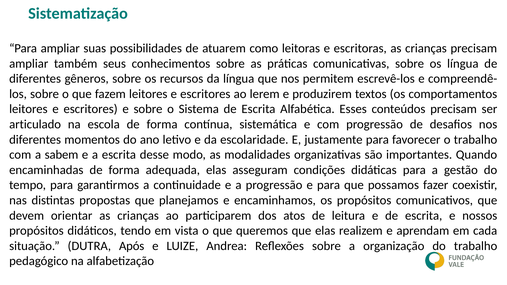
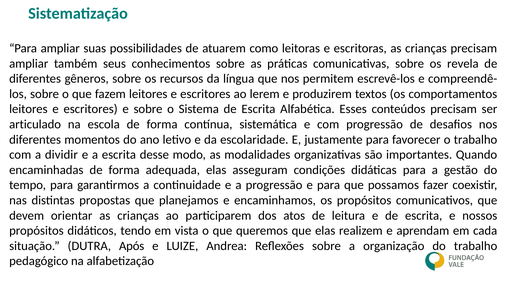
os língua: língua -> revela (463, 64)
sabem: sabem -> dividir (61, 155)
